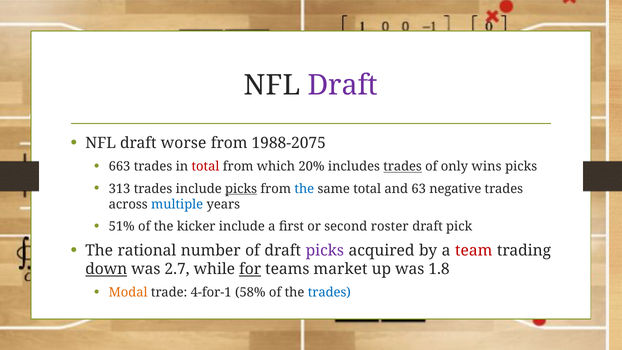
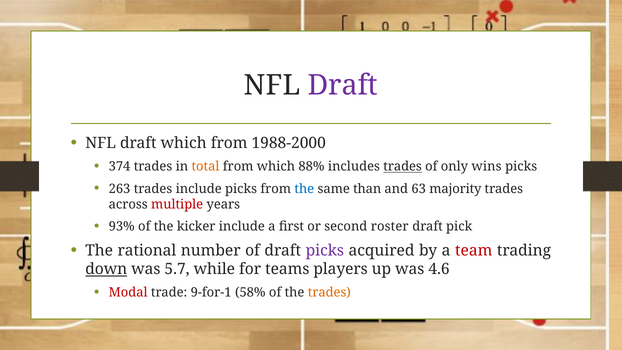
draft worse: worse -> which (184, 143)
1988-2075: 1988-2075 -> 1988-2000 (289, 143)
663: 663 -> 374 (120, 167)
total colour: red -> orange (205, 167)
20%: 20% -> 88% (311, 167)
313: 313 -> 263 (120, 189)
picks underline: present -> none (241, 189)
same total: total -> than (367, 189)
negative: negative -> majority (455, 189)
multiple colour: blue -> red (177, 204)
51%: 51% -> 93% (122, 226)
2.7: 2.7 -> 5.7 (177, 269)
for underline: present -> none (250, 269)
market: market -> players (341, 269)
1.8: 1.8 -> 4.6 (439, 269)
Modal colour: orange -> red (128, 293)
4-for-1: 4-for-1 -> 9-for-1 (211, 293)
trades colour: blue -> orange (329, 293)
